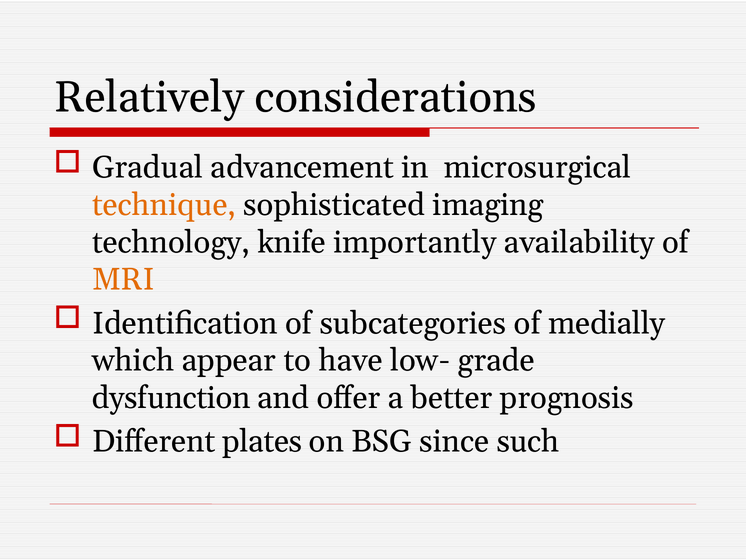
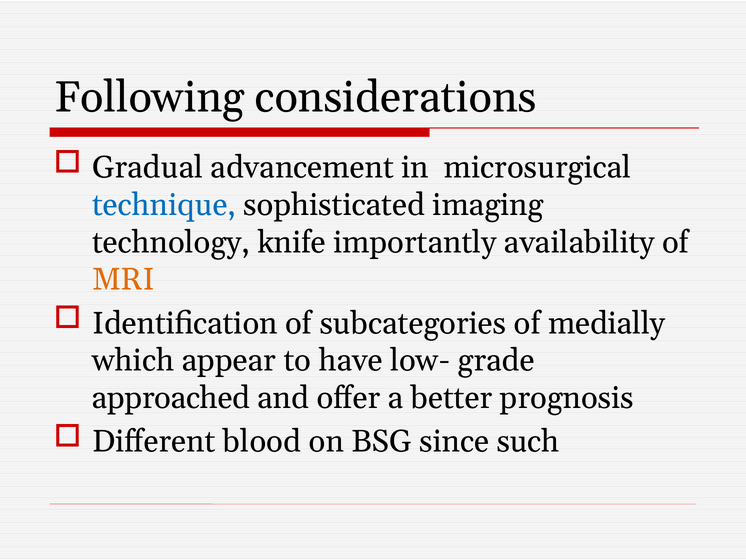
Relatively: Relatively -> Following (149, 97)
technique colour: orange -> blue (164, 205)
dysfunction: dysfunction -> approached (171, 398)
plates: plates -> blood (262, 441)
